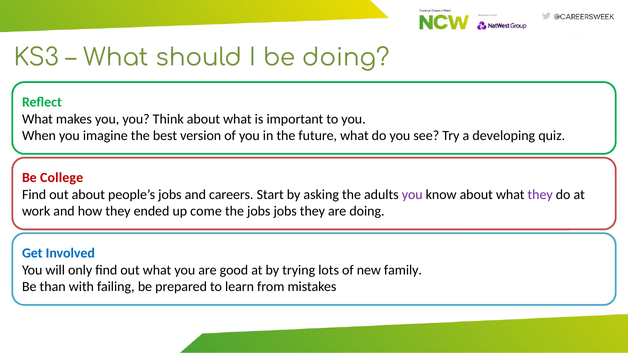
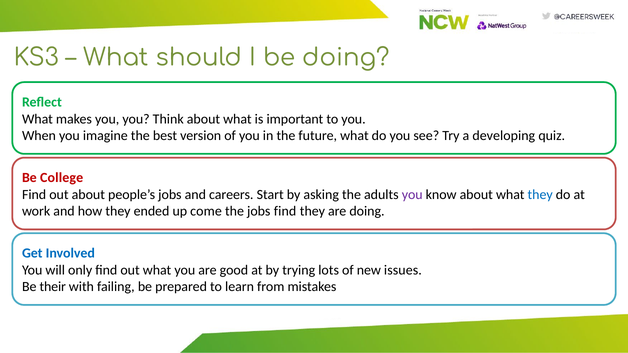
they colour: purple -> blue (540, 195)
jobs jobs: jobs -> find (285, 211)
family: family -> issues (403, 270)
than: than -> their (53, 287)
